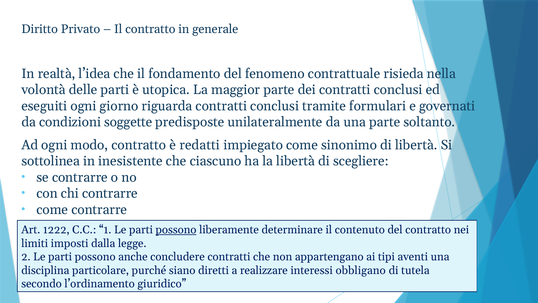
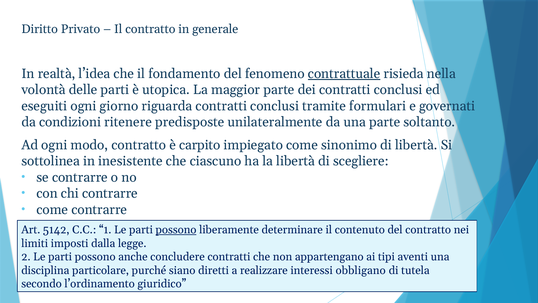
contrattuale underline: none -> present (344, 74)
soggette: soggette -> ritenere (128, 122)
redatti: redatti -> carpito (200, 145)
1222: 1222 -> 5142 (56, 230)
